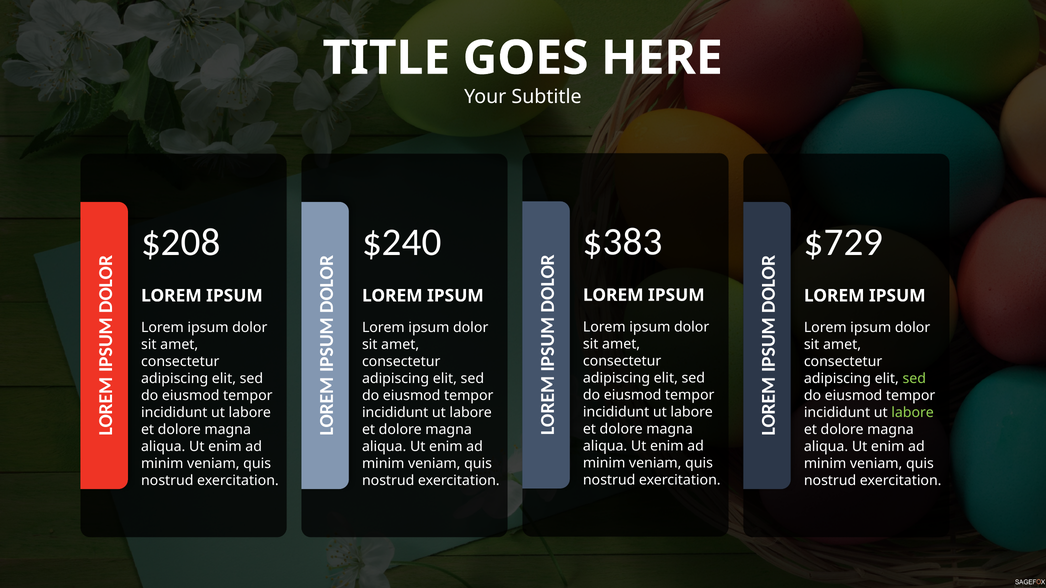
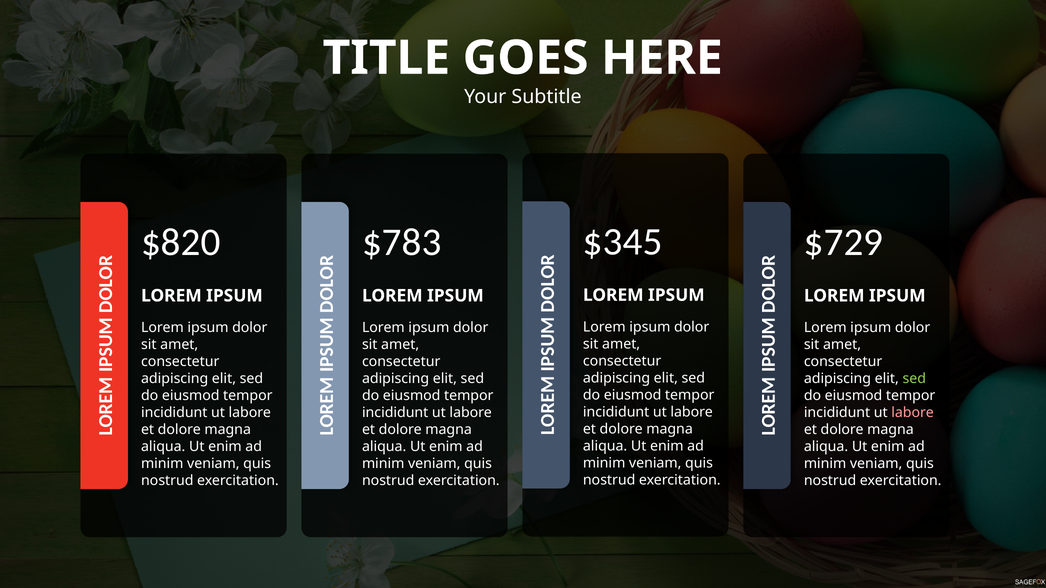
$383: $383 -> $345 (623, 242)
$208: $208 -> $820 (181, 243)
$240: $240 -> $783 (402, 243)
labore colour: light green -> pink (913, 413)
